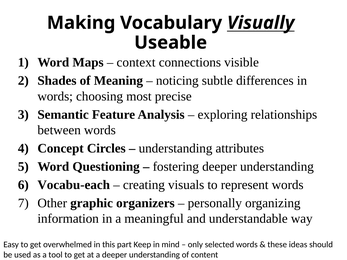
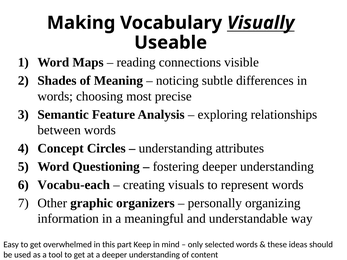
context: context -> reading (136, 63)
